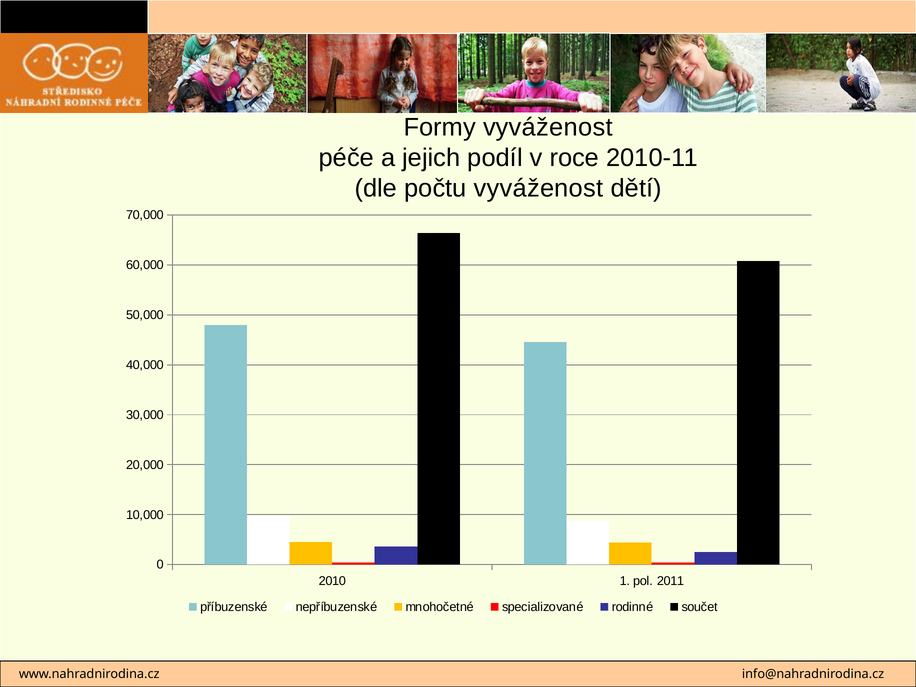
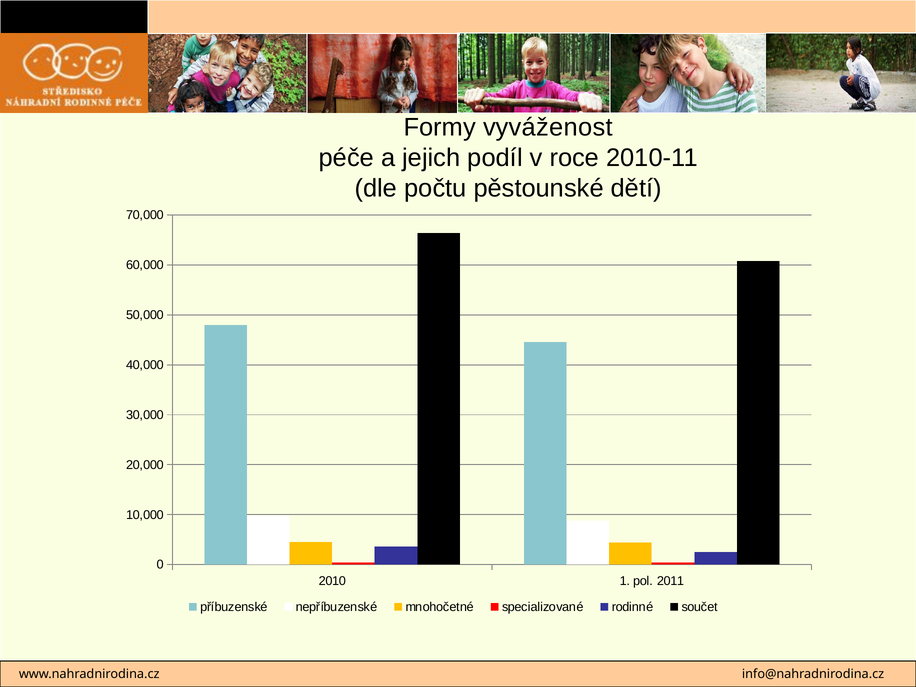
počtu vyváženost: vyváženost -> pěstounské (539, 188)
